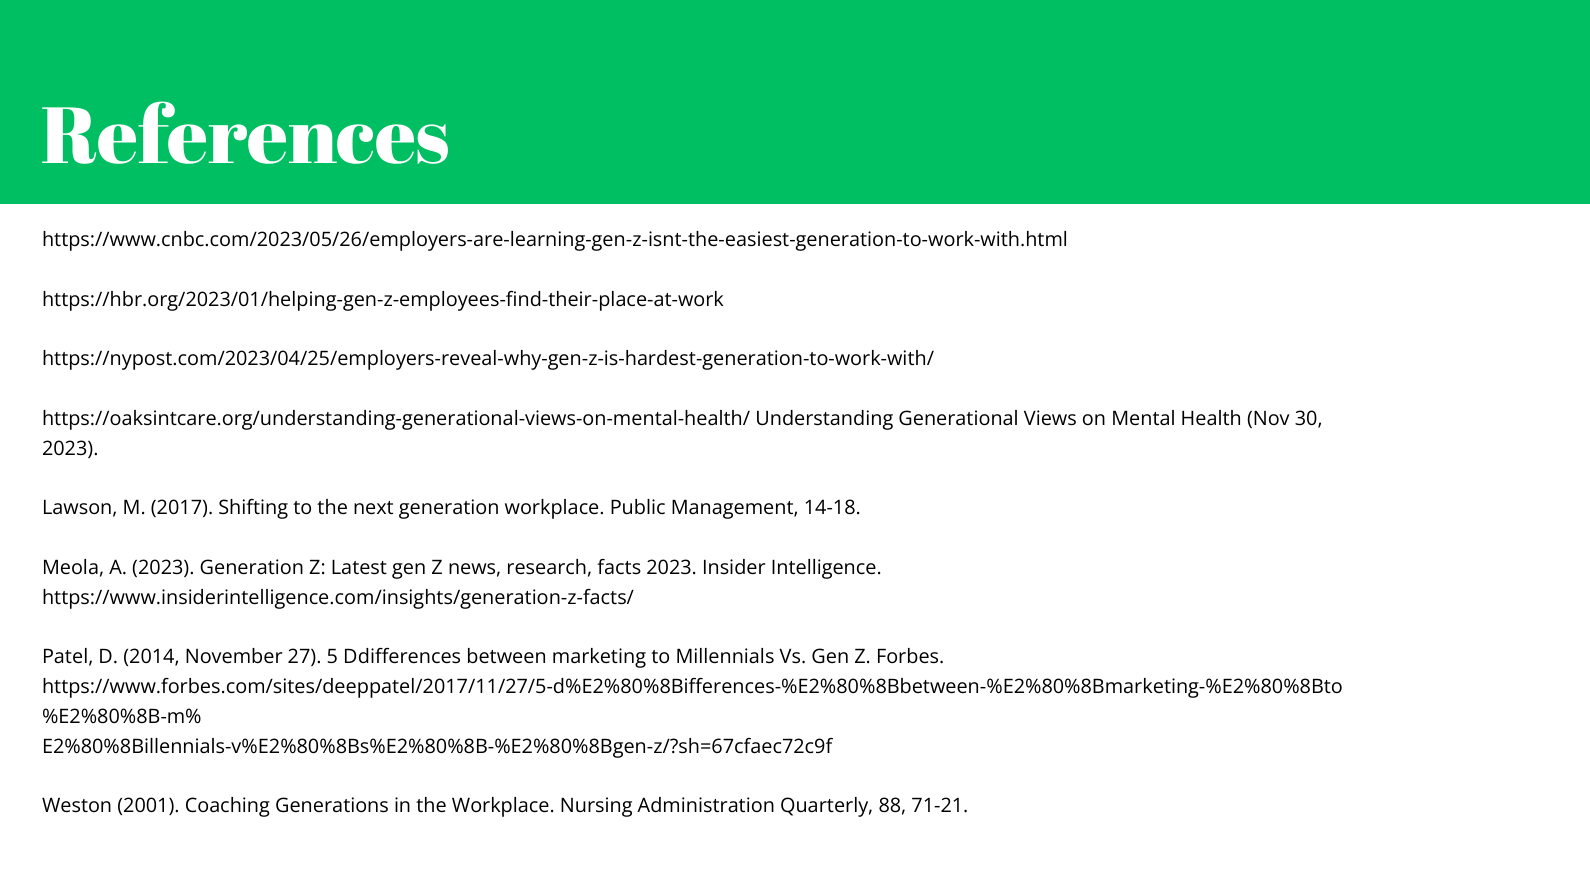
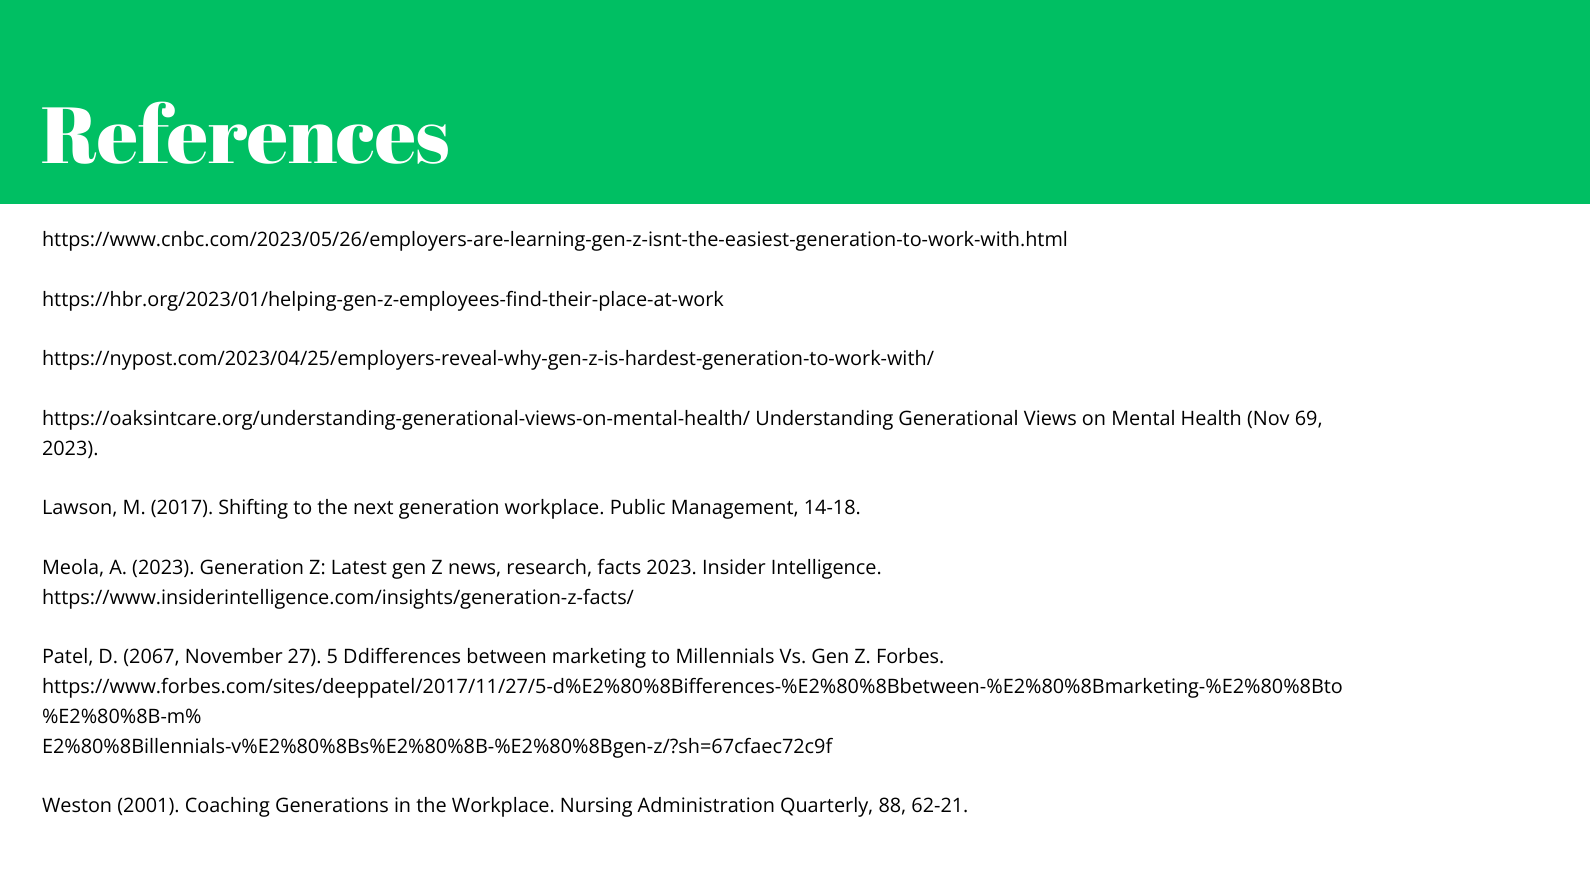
30: 30 -> 69 (1309, 419)
2014: 2014 -> 2067 (152, 658)
71-21: 71-21 -> 62-21 (940, 807)
